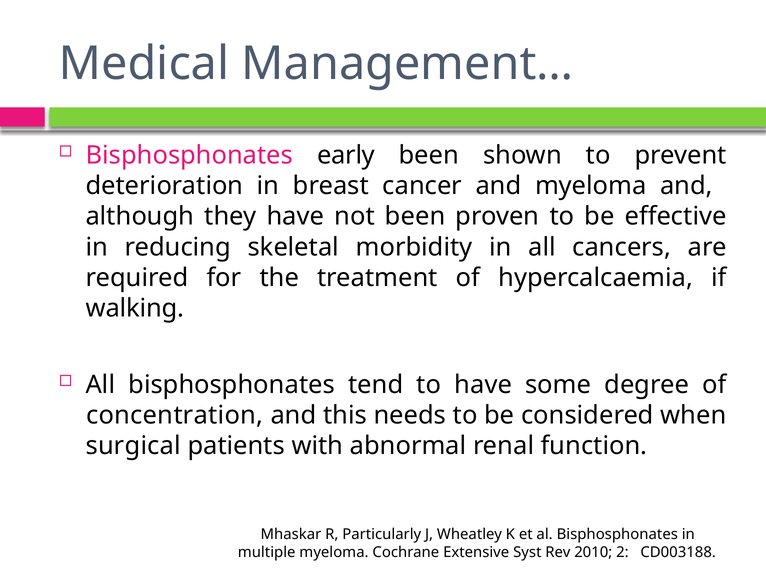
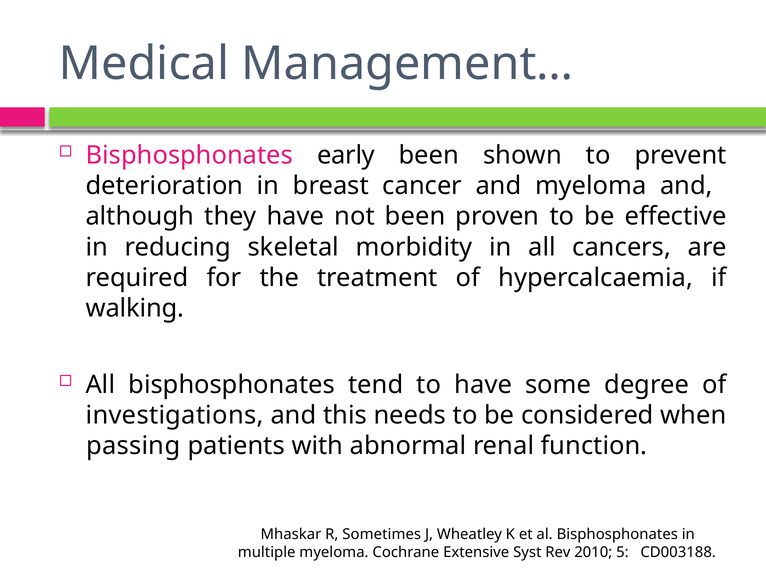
concentration: concentration -> investigations (175, 415)
surgical: surgical -> passing (133, 446)
Particularly: Particularly -> Sometimes (382, 534)
2: 2 -> 5 (622, 552)
